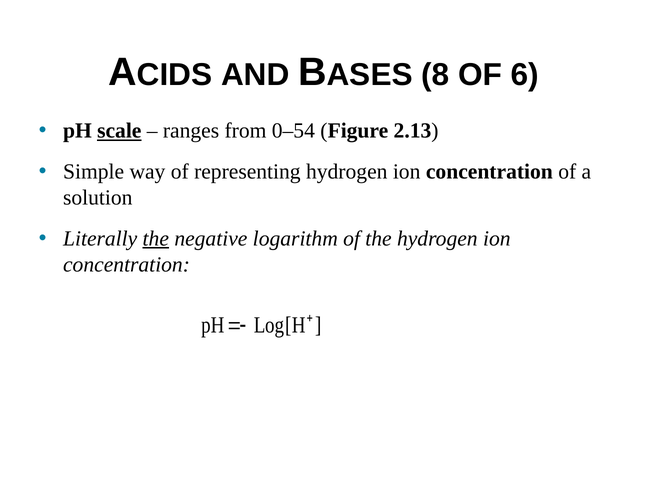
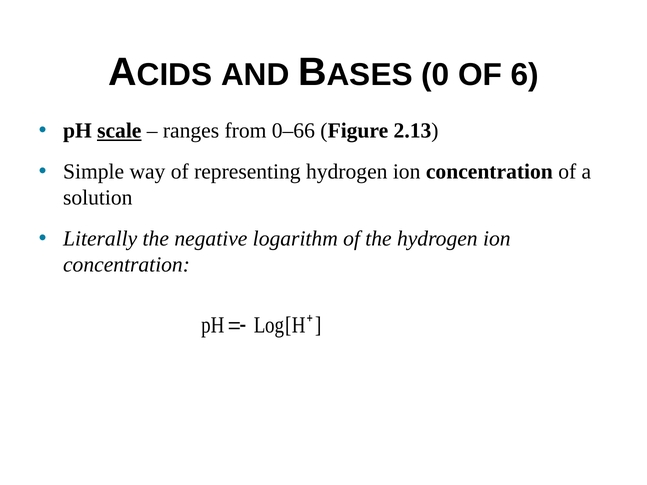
8: 8 -> 0 (435, 75)
0–54: 0–54 -> 0–66 (293, 131)
the underline: present -> none (156, 239)
